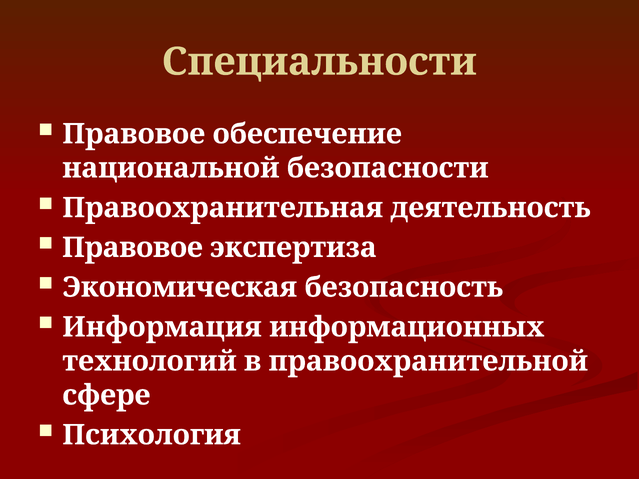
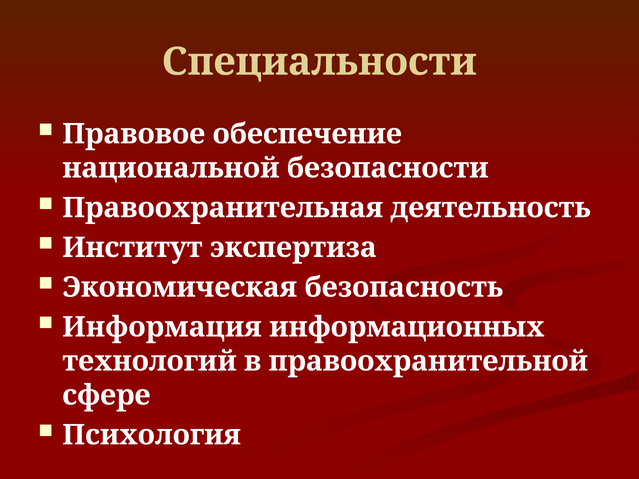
Правовое: Правовое -> Институт (132, 248)
